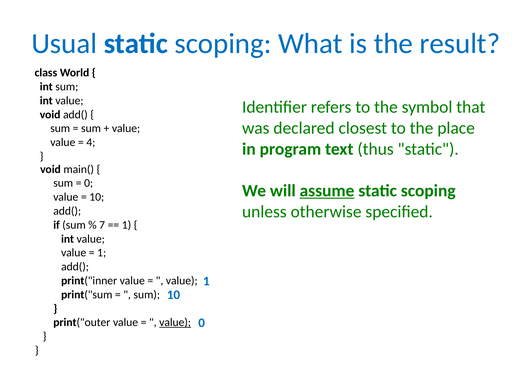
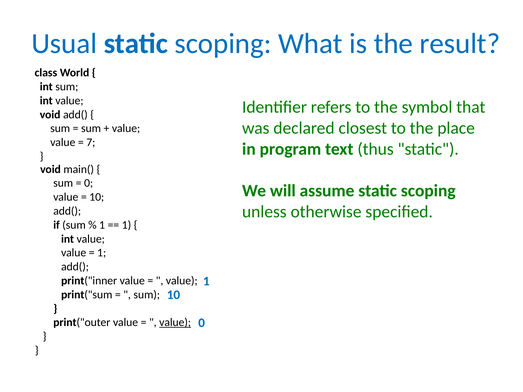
4: 4 -> 7 (91, 142)
assume underline: present -> none (327, 191)
7: 7 -> 1 (102, 225)
